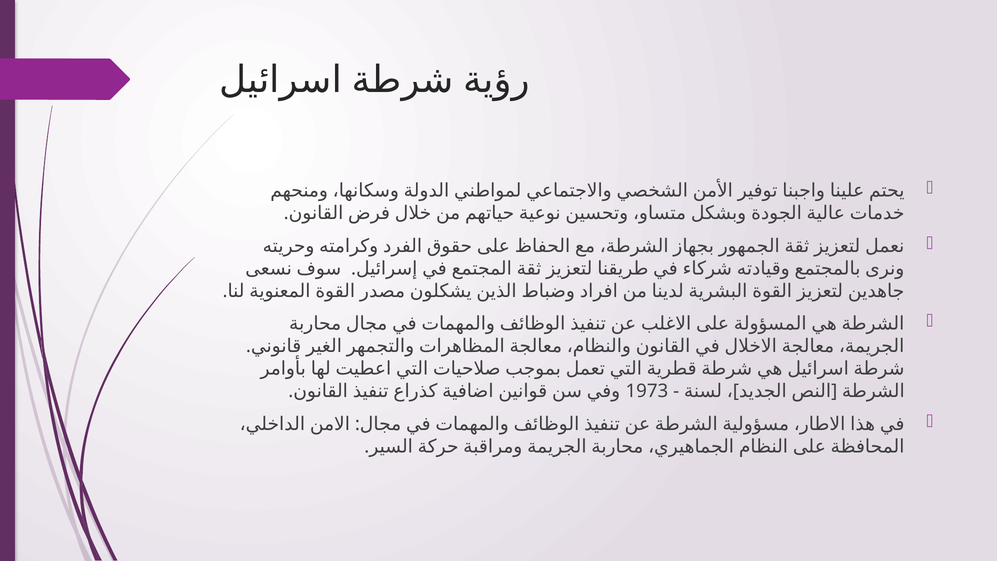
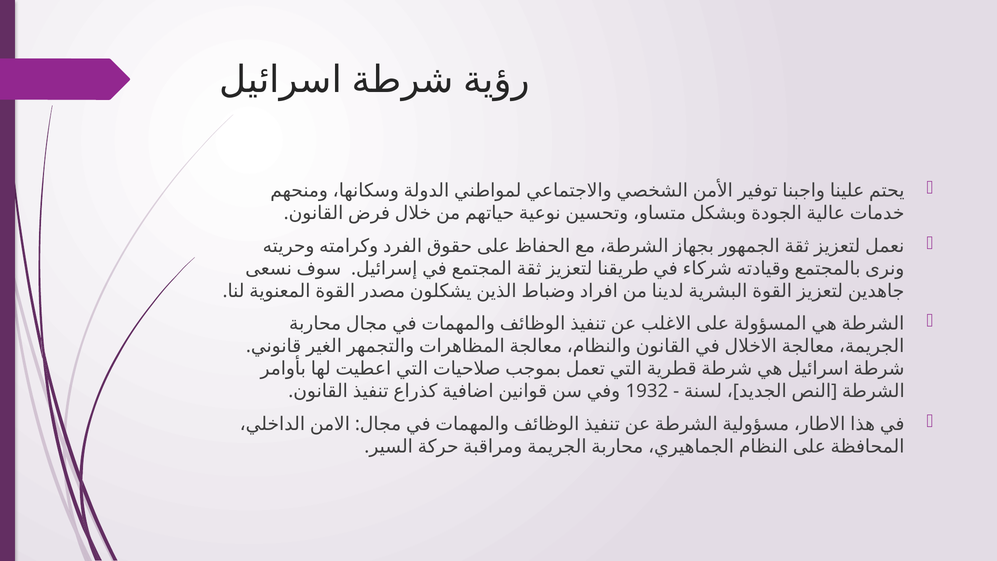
1973: 1973 -> 1932 (647, 391)
